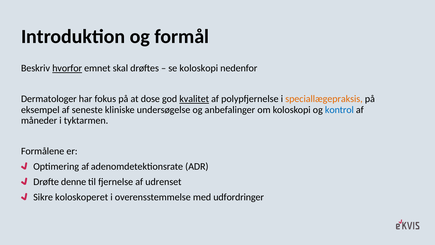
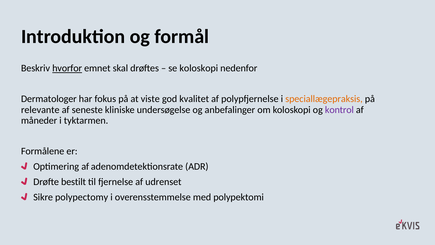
dose: dose -> viste (150, 99)
kvalitet underline: present -> none (194, 99)
eksempel: eksempel -> relevante (40, 110)
kontrol colour: blue -> purple (339, 110)
denne: denne -> bestilt (74, 182)
koloskoperet: koloskoperet -> polypectomy (82, 197)
udfordringer: udfordringer -> polypektomi (239, 197)
